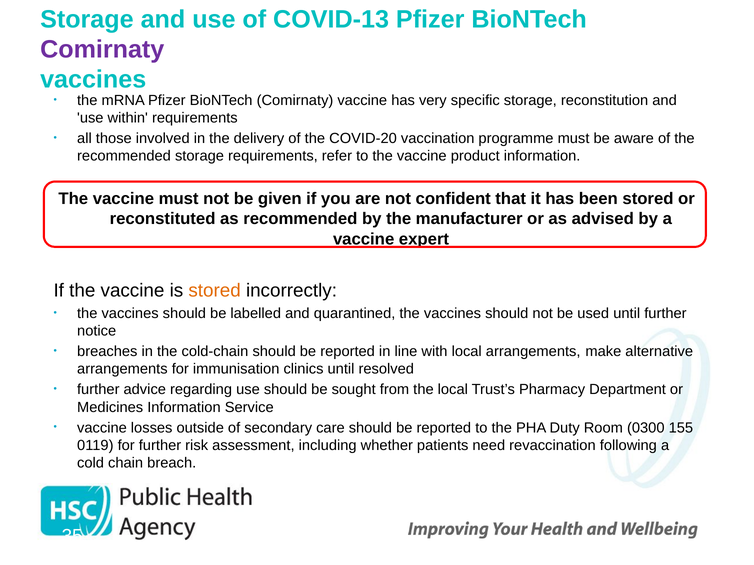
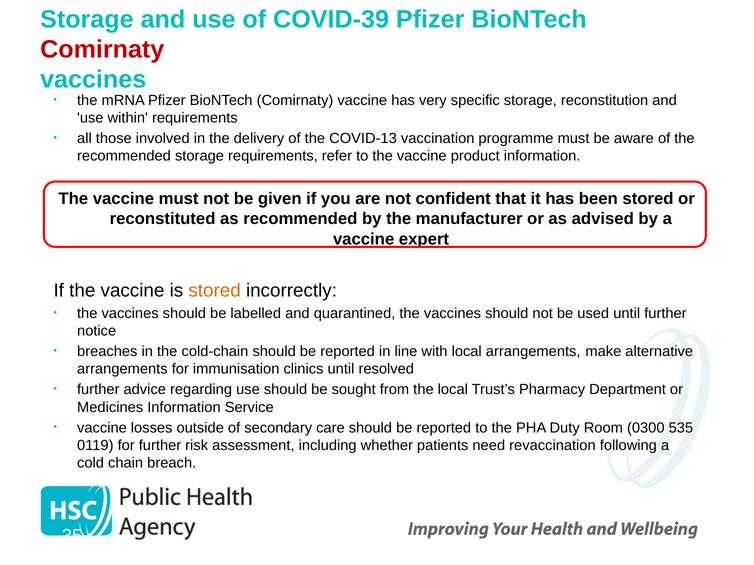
COVID-13: COVID-13 -> COVID-39 (331, 19)
Comirnaty colour: purple -> red (102, 50)
COVID-20: COVID-20 -> COVID-13 (363, 139)
155: 155 -> 535 (681, 428)
